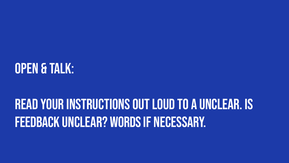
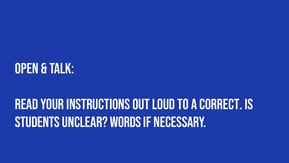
a unclear: unclear -> correct (221, 104)
feedback: feedback -> students (37, 122)
